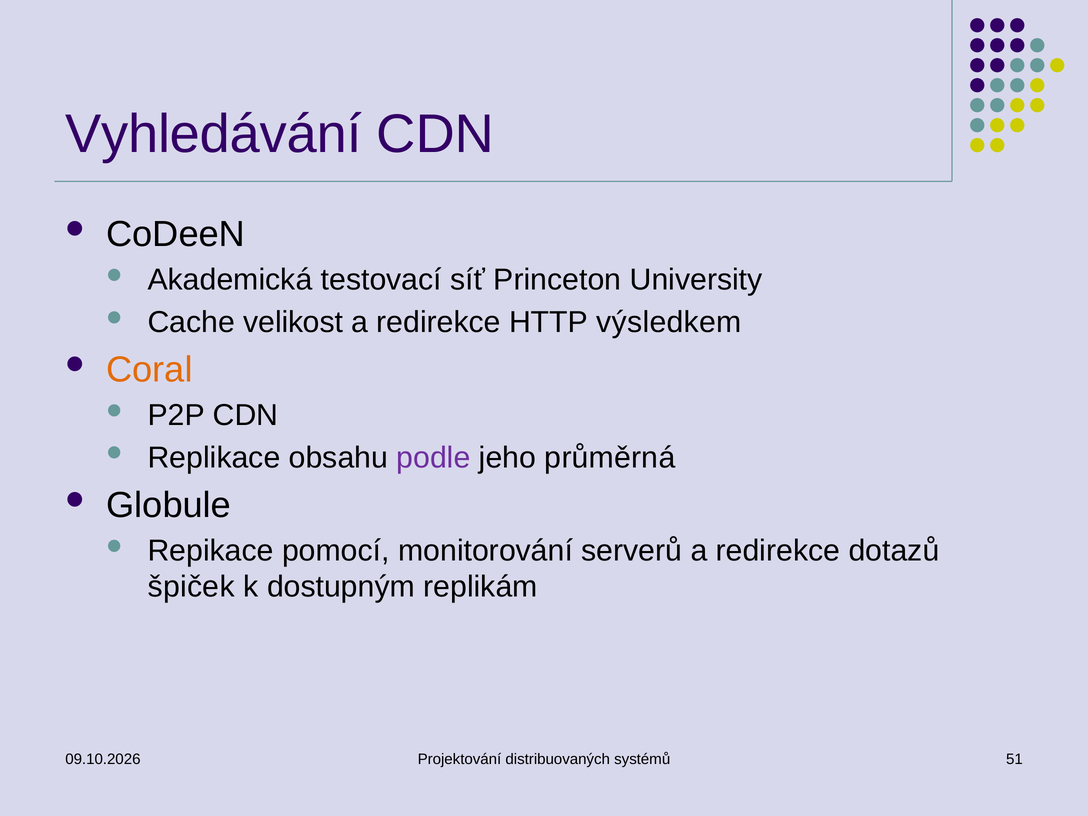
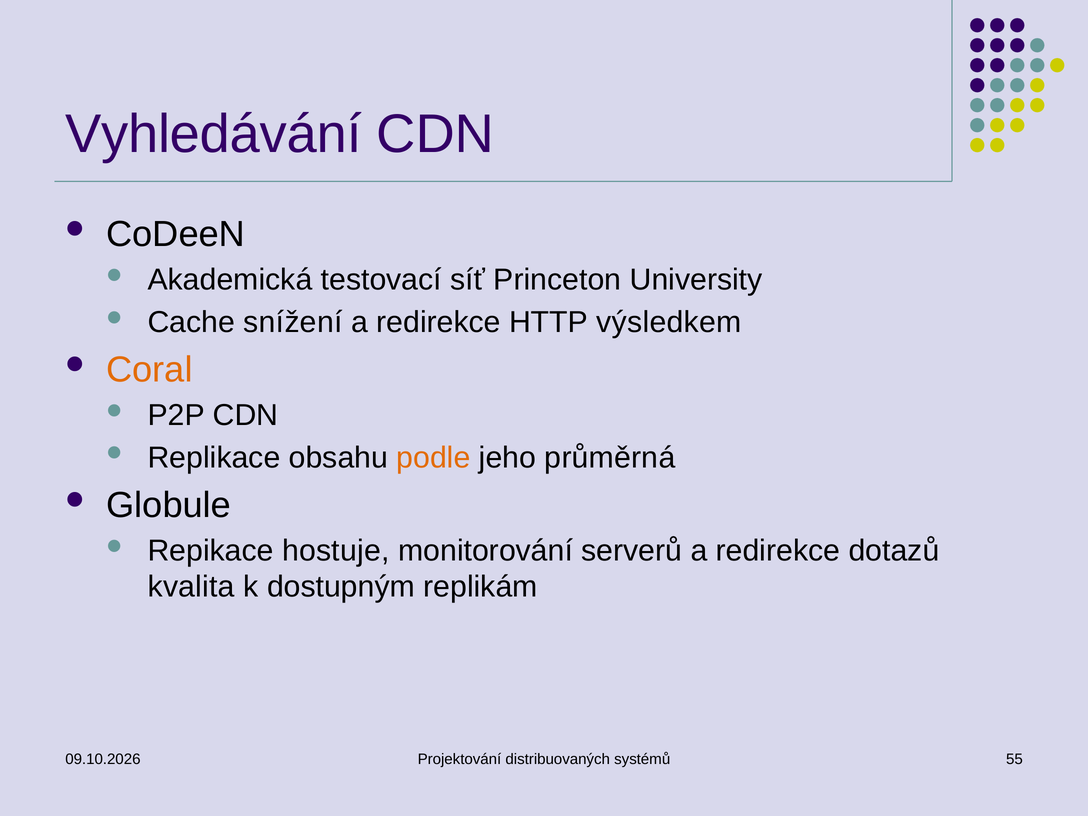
velikost: velikost -> snížení (293, 322)
podle colour: purple -> orange (433, 458)
pomocí: pomocí -> hostuje (336, 551)
špiček: špiček -> kvalita (191, 587)
51: 51 -> 55 (1014, 759)
